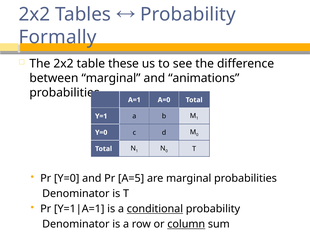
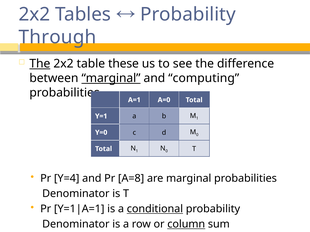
Formally: Formally -> Through (58, 37)
The underline: none -> present (40, 64)
marginal underline: none -> present (111, 78)
animations: animations -> computing (204, 78)
Pr Y=0: Y=0 -> Y=4 (67, 179)
A=5: A=5 -> A=8 (131, 179)
